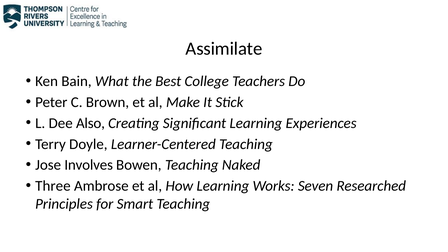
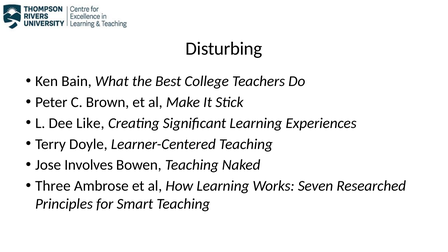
Assimilate: Assimilate -> Disturbing (224, 49)
Also: Also -> Like (90, 123)
